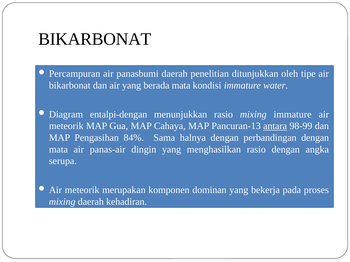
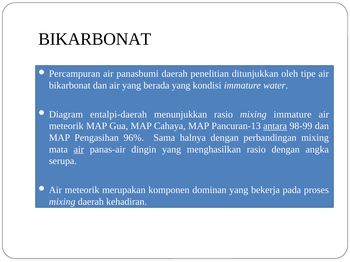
berada mata: mata -> yang (181, 86)
entalpi-dengan: entalpi-dengan -> entalpi-daerah (118, 115)
84%: 84% -> 96% (134, 138)
perbandingan dengan: dengan -> mixing (315, 138)
air underline: none -> present (79, 150)
